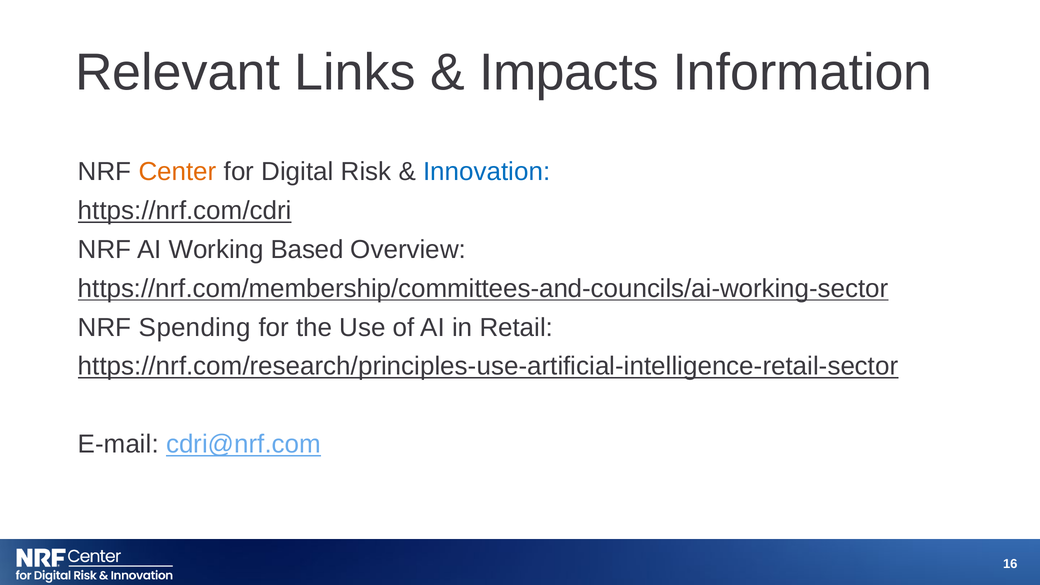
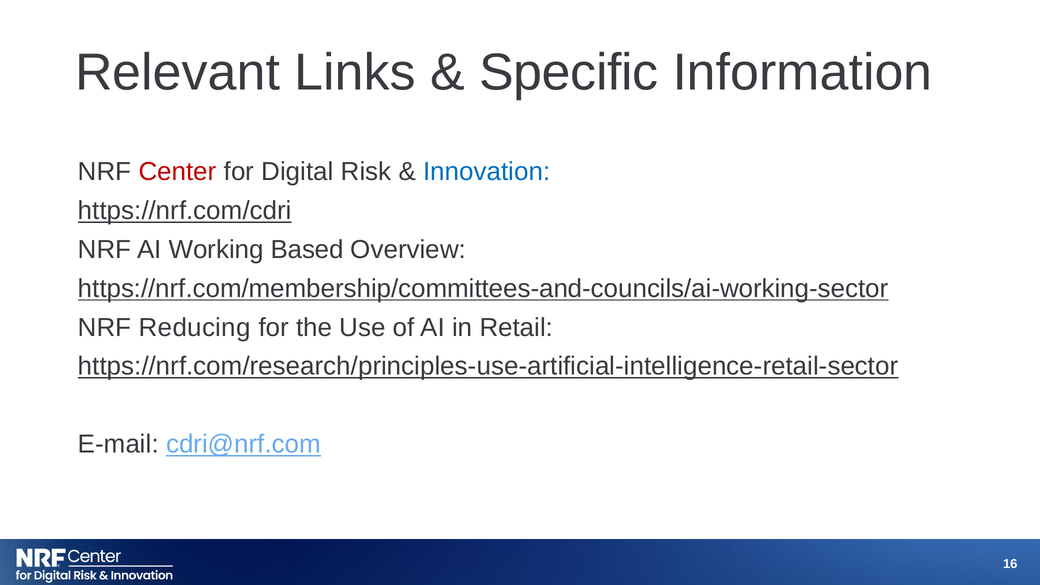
Impacts: Impacts -> Specific (569, 73)
Center colour: orange -> red (178, 172)
Spending: Spending -> Reducing (195, 327)
